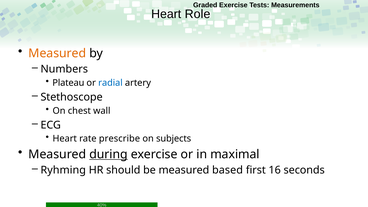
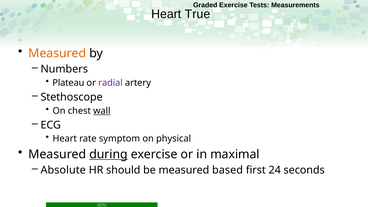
Role: Role -> True (198, 14)
radial colour: blue -> purple (110, 83)
wall underline: none -> present (102, 111)
prescribe: prescribe -> symptom (119, 139)
subjects: subjects -> physical (174, 139)
Ryhming: Ryhming -> Absolute (63, 170)
16: 16 -> 24 (275, 170)
